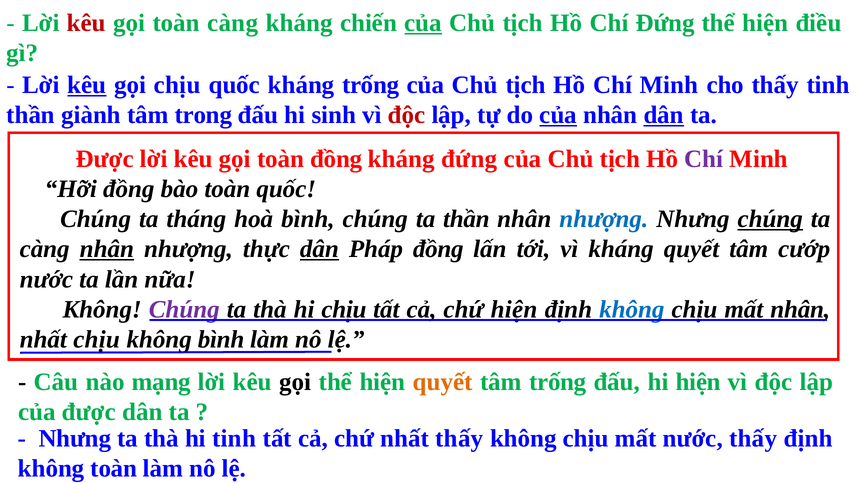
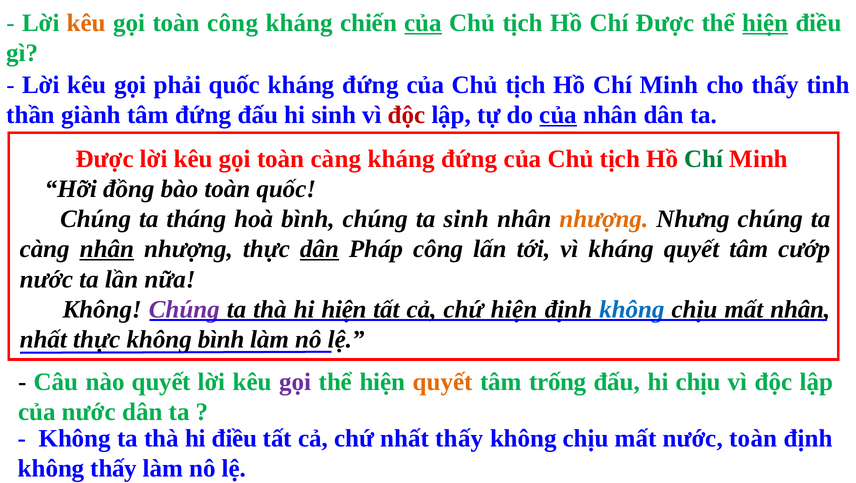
kêu colour: red -> orange (86, 23)
toàn càng: càng -> công (233, 23)
Chí Đứng: Đứng -> Được (665, 23)
hiện underline: none -> present (765, 23)
kêu underline: present -> none (87, 85)
gọi chịu: chịu -> phải (177, 85)
quốc kháng trống: trống -> đứng (370, 85)
tâm trong: trong -> đứng (203, 115)
dân underline: present -> none (664, 115)
toàn đồng: đồng -> càng (336, 159)
Chí colour: purple -> green (704, 159)
ta thần: thần -> sinh (466, 219)
nhượng colour: blue -> orange (604, 219)
chúng underline: present -> none (770, 219)
Pháp đồng: đồng -> công (438, 249)
hi chịu: chịu -> hiện (344, 309)
nhất chịu: chịu -> thực (97, 339)
nào mạng: mạng -> quyết (161, 382)
gọi colour: black -> purple (295, 382)
hi hiện: hiện -> chịu (698, 382)
của được: được -> nước (89, 412)
Nhưng: Nhưng -> Không (75, 438)
hi tinh: tinh -> điều (234, 438)
nước thấy: thấy -> toàn (753, 438)
không toàn: toàn -> thấy (114, 468)
